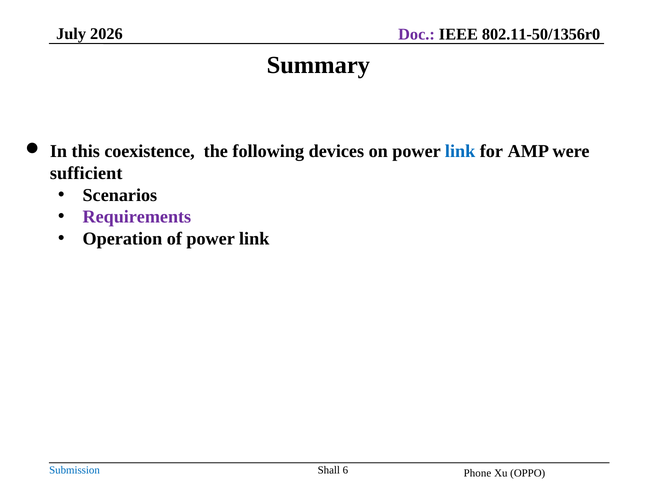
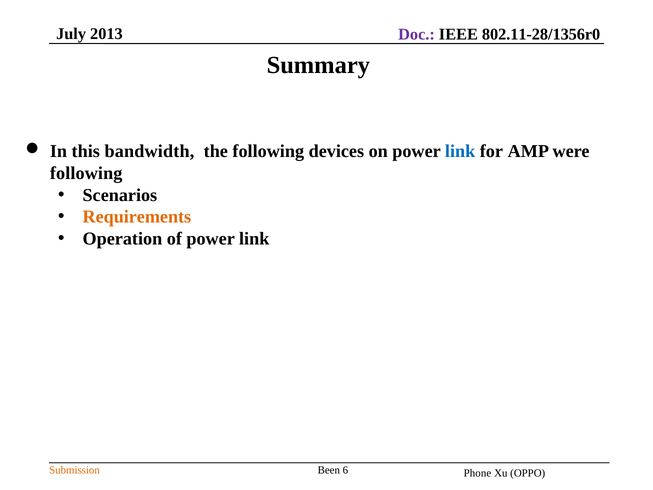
2026: 2026 -> 2013 (106, 34)
802.11-50/1356r0: 802.11-50/1356r0 -> 802.11-28/1356r0 (541, 35)
coexistence: coexistence -> bandwidth (149, 151)
sufficient: sufficient -> following (86, 173)
Requirements colour: purple -> orange (137, 217)
Submission colour: blue -> orange (75, 470)
Shall: Shall -> Been (329, 470)
